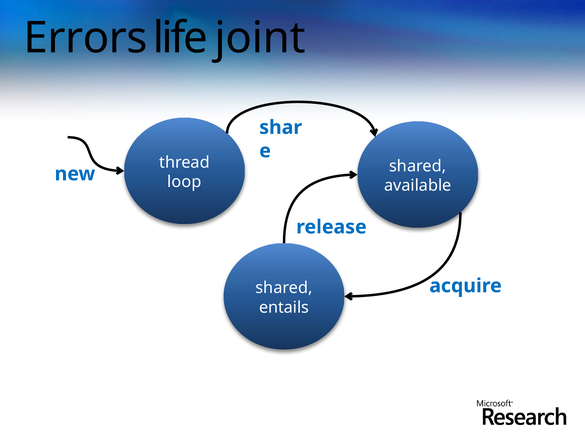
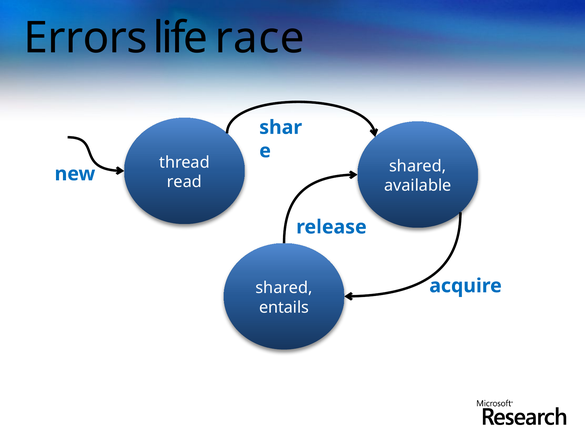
joint: joint -> race (260, 38)
loop: loop -> read (184, 182)
